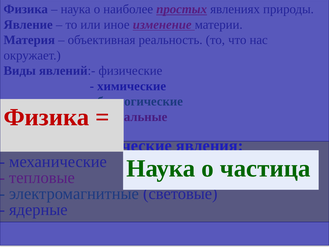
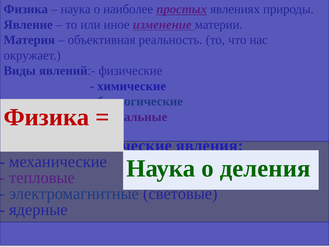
частица: частица -> деления (265, 168)
